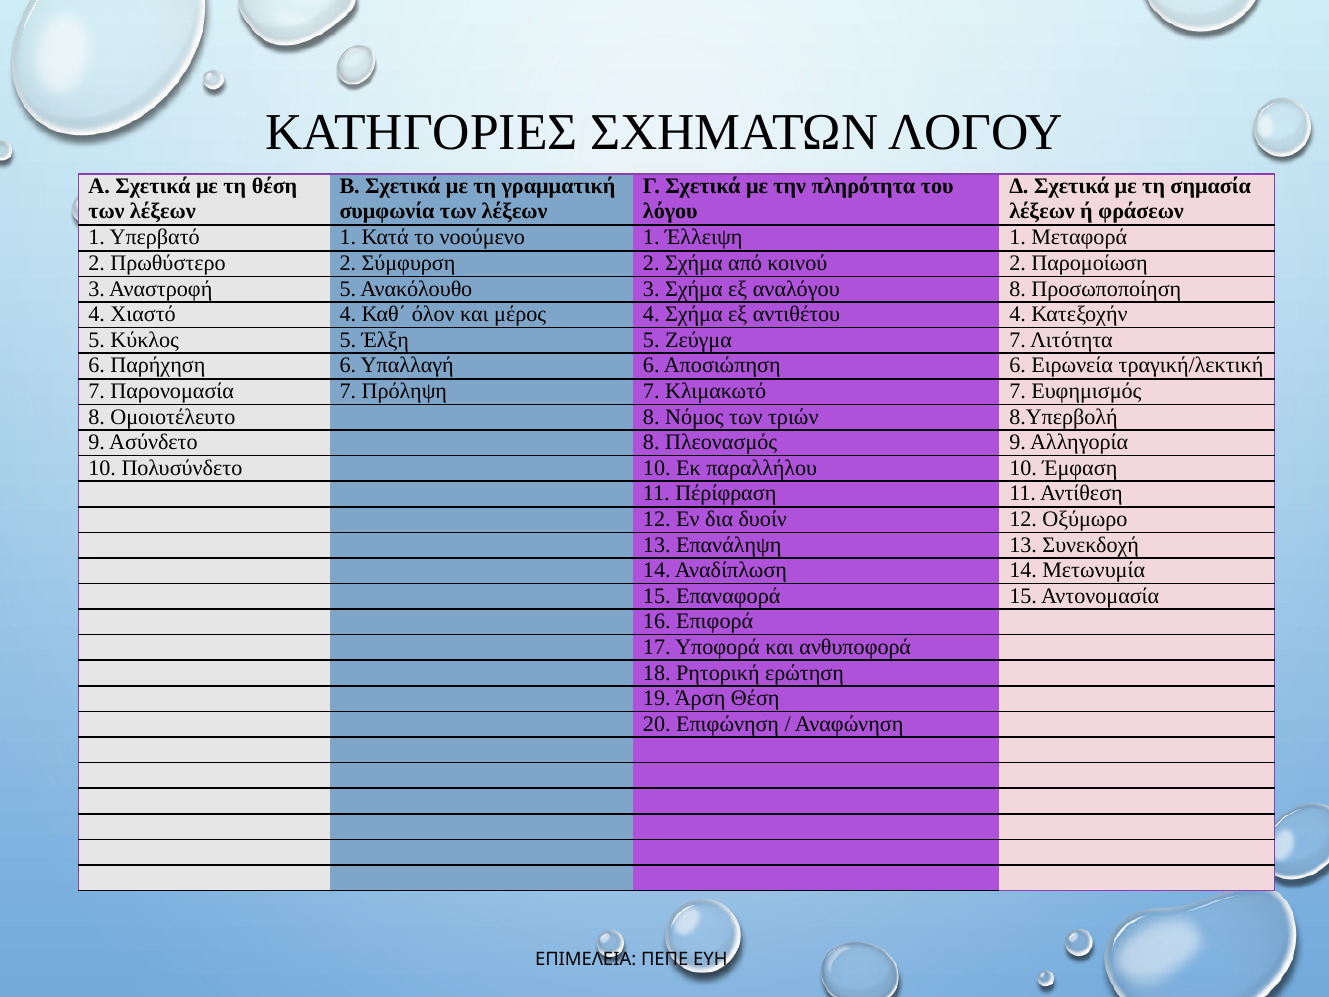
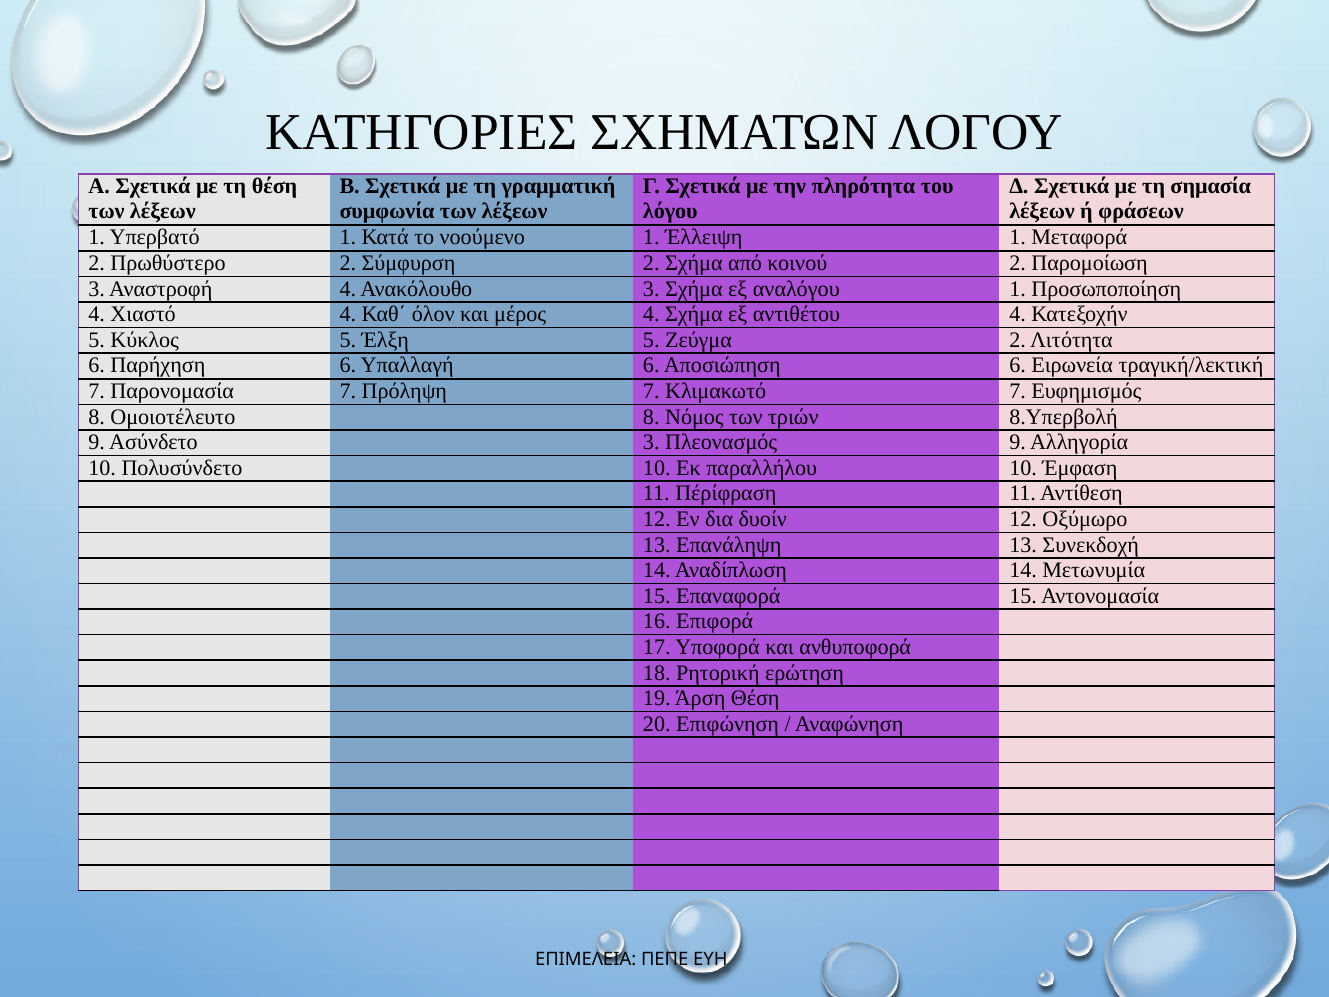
Αναστροφή 5: 5 -> 4 (348, 289)
αναλόγου 8: 8 -> 1 (1018, 289)
Ζεύγμα 7: 7 -> 2 (1018, 340)
Ασύνδετο 8: 8 -> 3 (651, 442)
